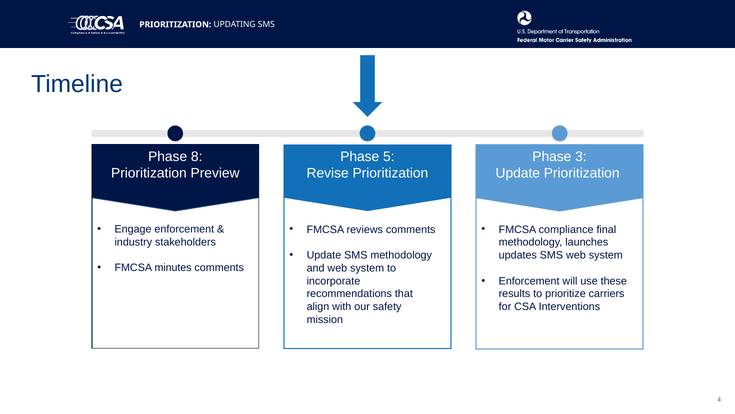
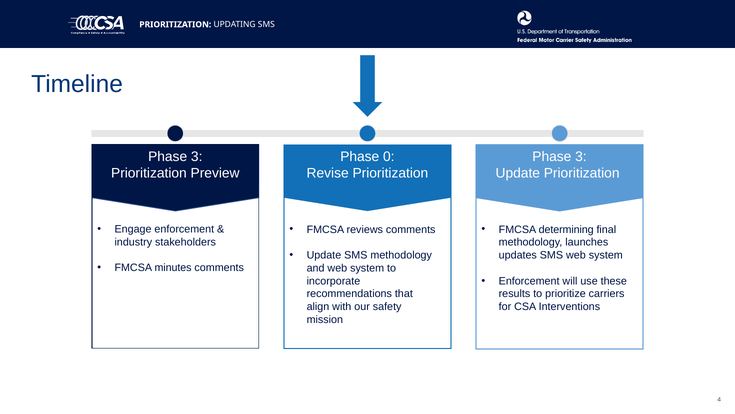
8: 8 -> 3 (197, 156)
5: 5 -> 0 (389, 156)
compliance: compliance -> determining (566, 229)
